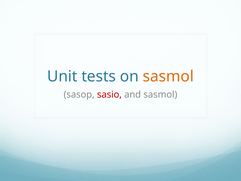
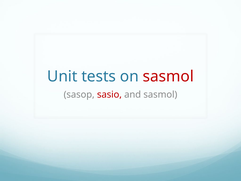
sasmol colour: orange -> red (168, 76)
